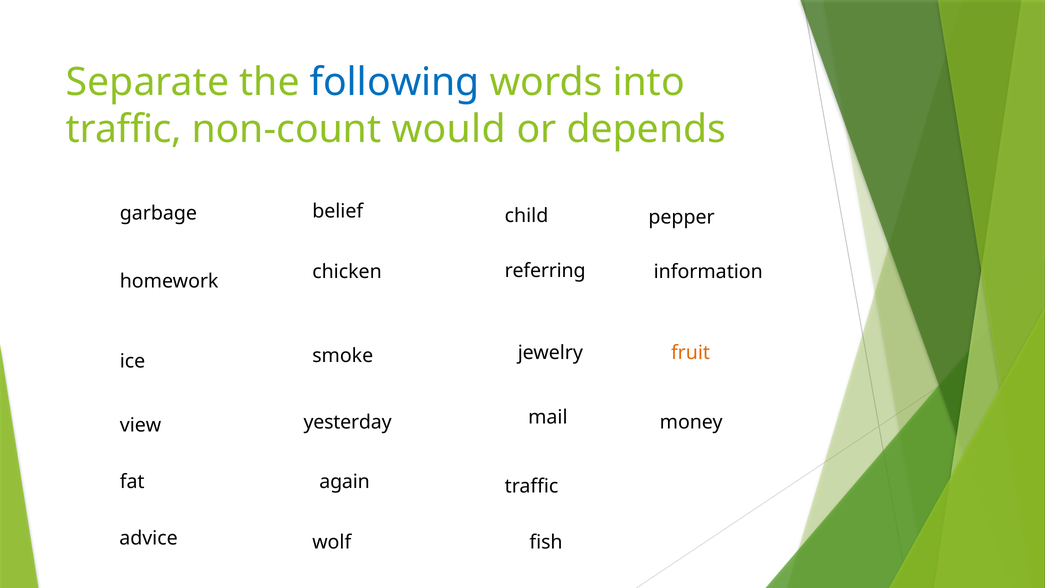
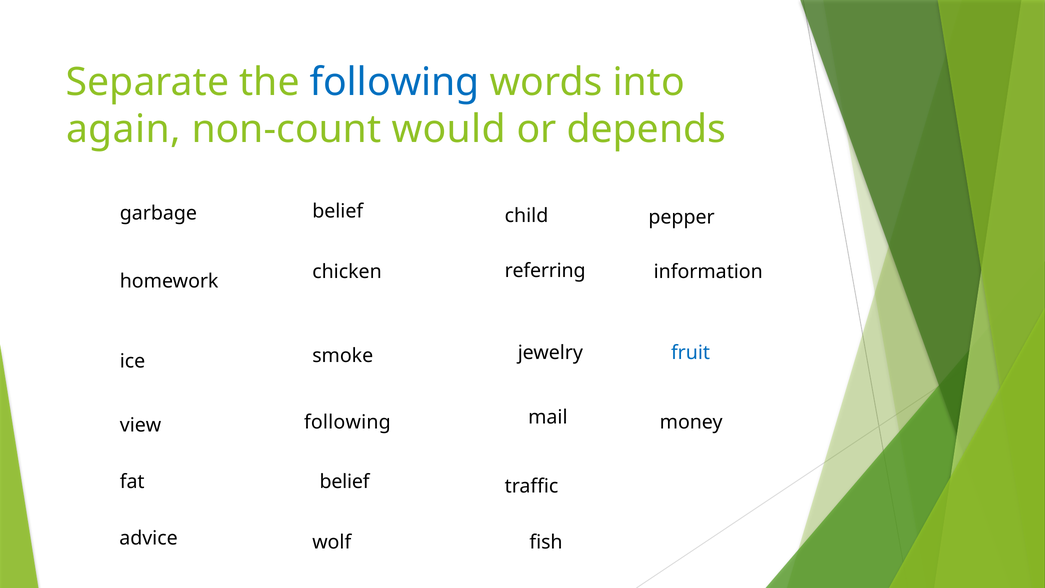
traffic: traffic -> again (123, 129)
fruit colour: orange -> blue (691, 353)
yesterday: yesterday -> following (347, 422)
again: again -> belief (345, 482)
